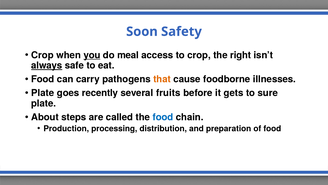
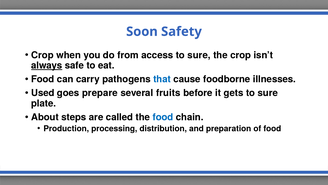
you underline: present -> none (92, 55)
meal: meal -> from (128, 55)
access to crop: crop -> sure (199, 55)
the right: right -> crop (241, 55)
that colour: orange -> blue (162, 79)
Plate: Plate -> Used (43, 93)
recently: recently -> prepare (100, 93)
